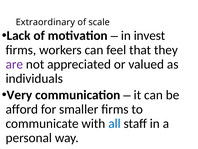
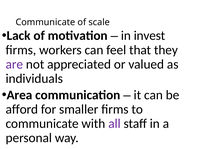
Extraordinary: Extraordinary -> Communicate (45, 22)
Very: Very -> Area (19, 95)
all colour: blue -> purple (114, 123)
